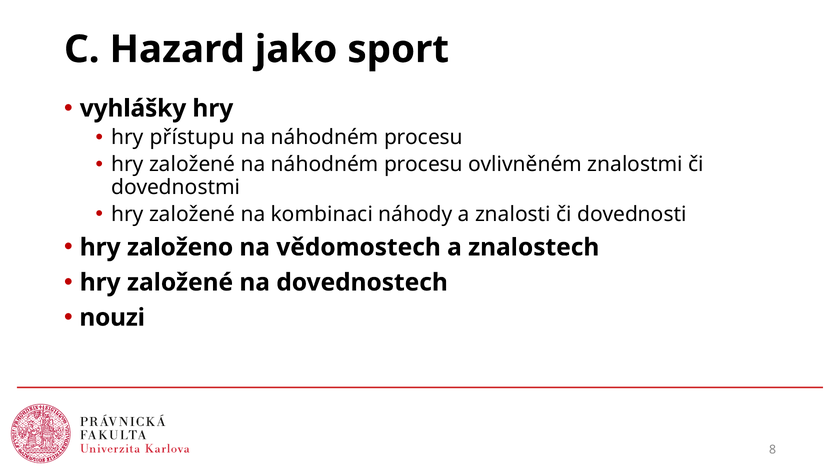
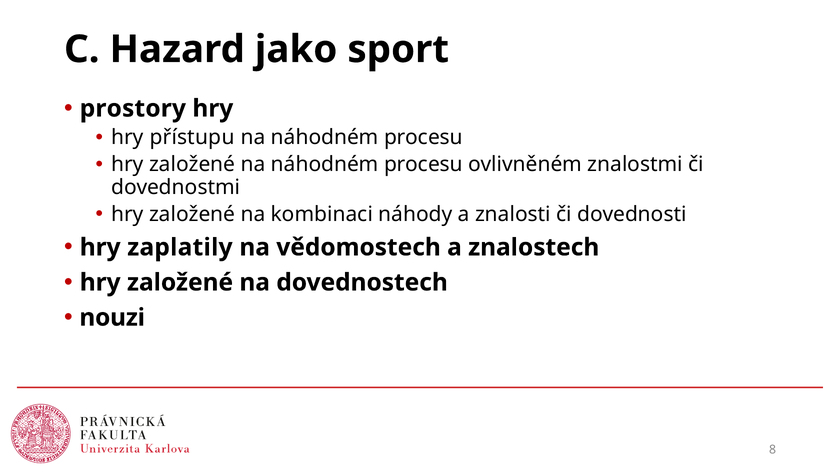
vyhlášky: vyhlášky -> prostory (133, 109)
založeno: založeno -> zaplatily (180, 248)
